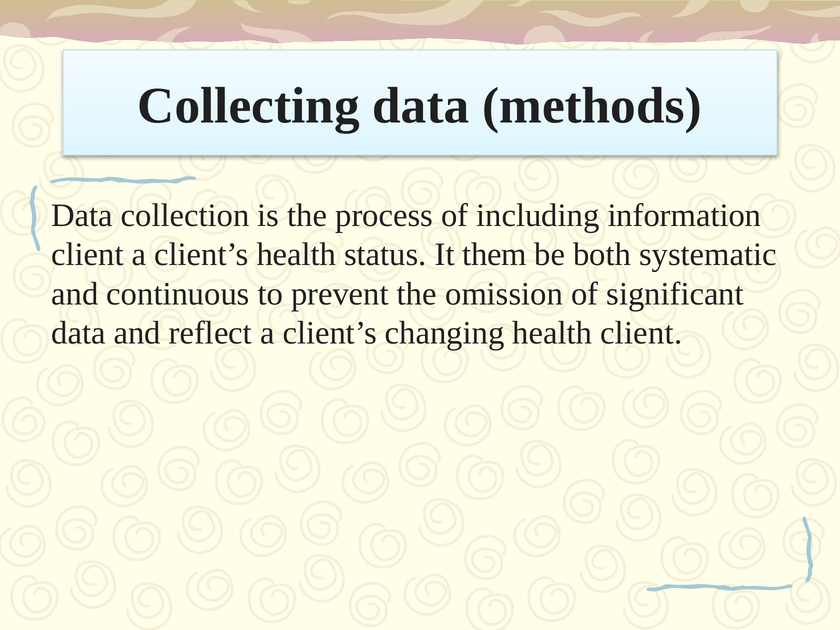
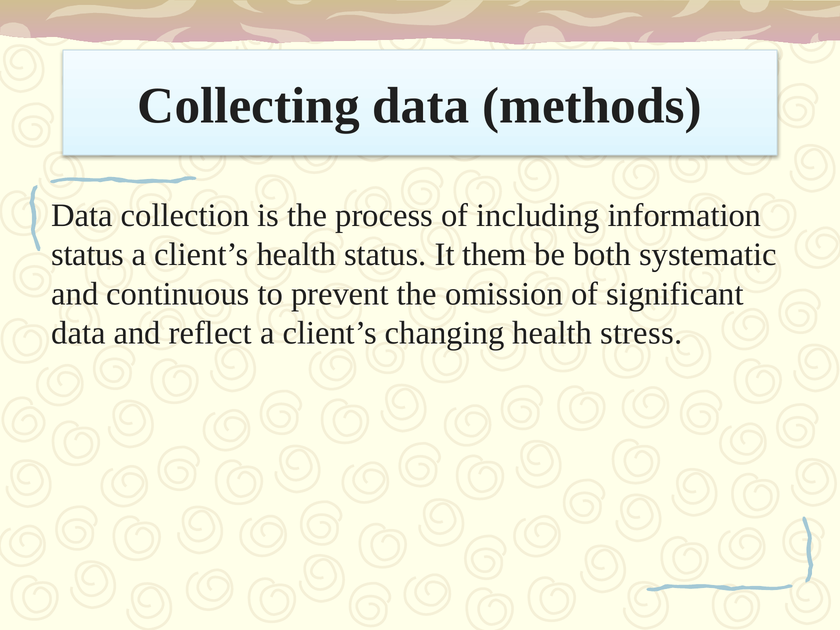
client: client -> status (88, 255)
health client: client -> stress (641, 333)
